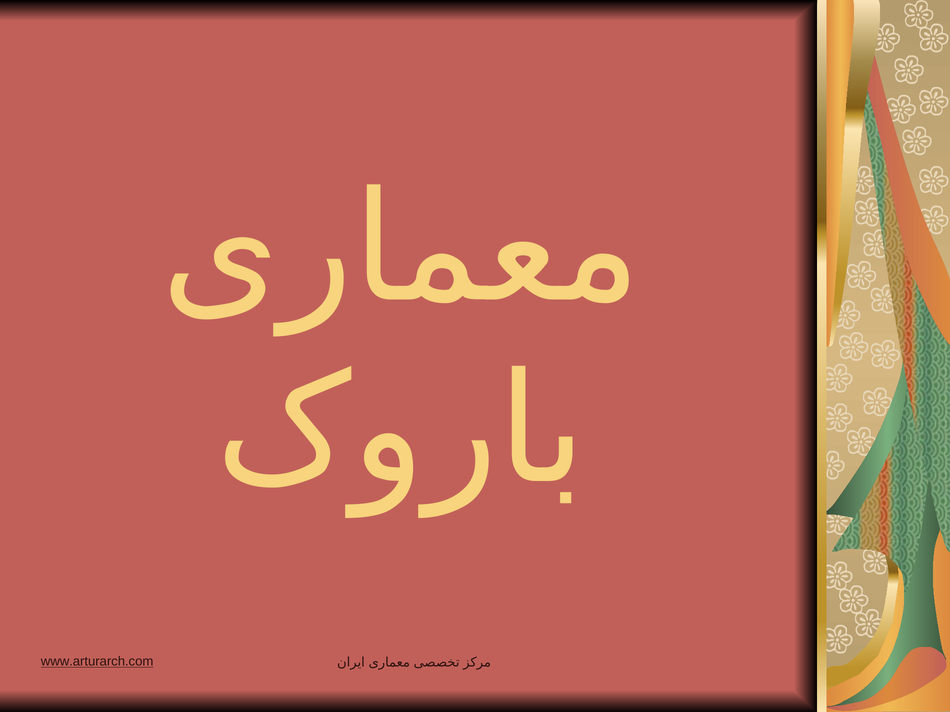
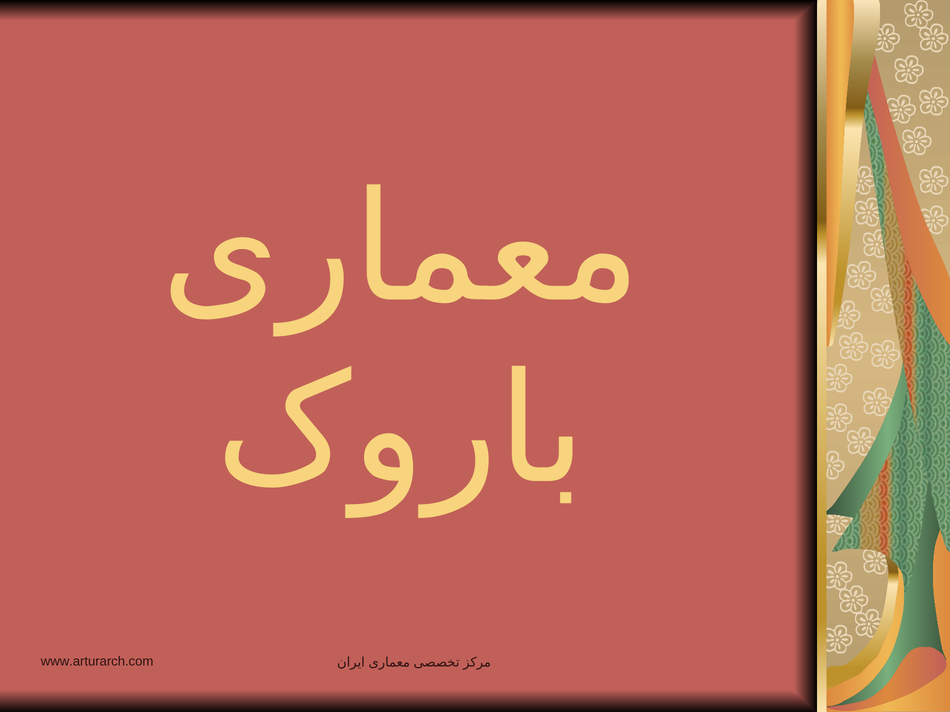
www.arturarch.com underline: present -> none (97, 662)
